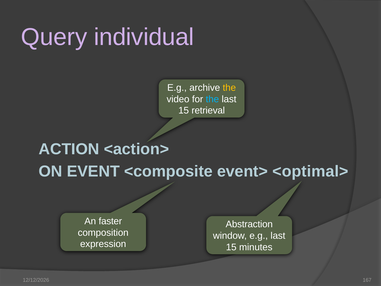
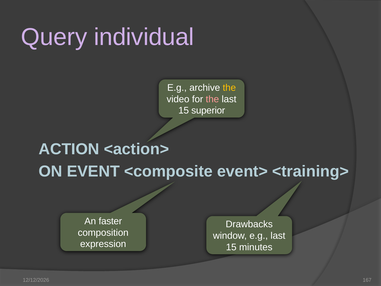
the colour: light blue -> pink (212, 99)
retrieval: retrieval -> superior (208, 110)
<optimal>: <optimal> -> <training> (310, 171)
Abstraction: Abstraction -> Drawbacks (249, 224)
